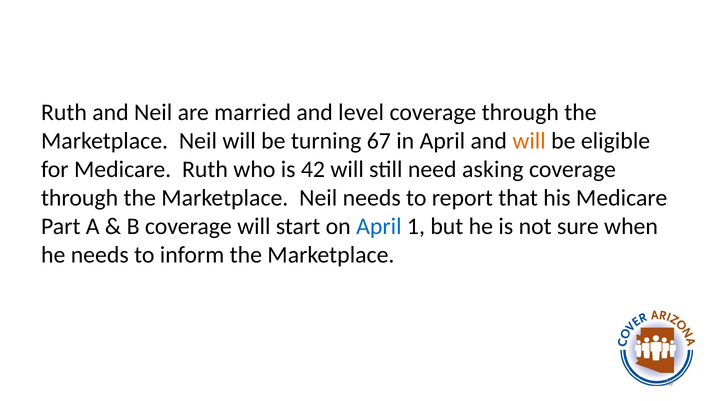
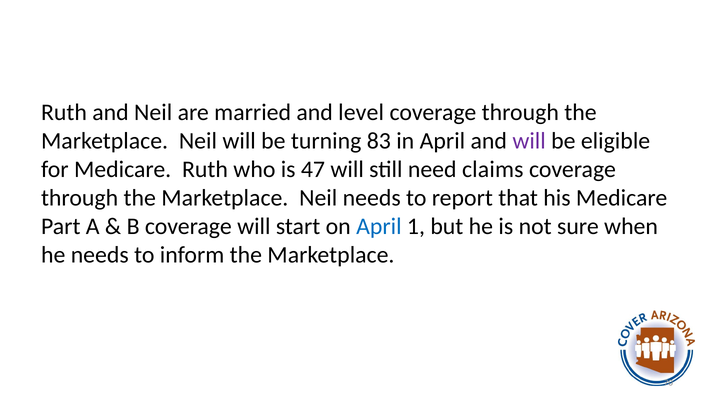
67: 67 -> 83 (379, 141)
will colour: orange -> purple (529, 141)
42: 42 -> 47 (313, 169)
asking: asking -> claims (493, 169)
